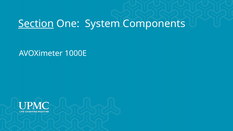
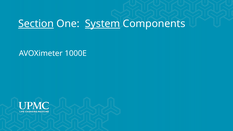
System underline: none -> present (103, 24)
